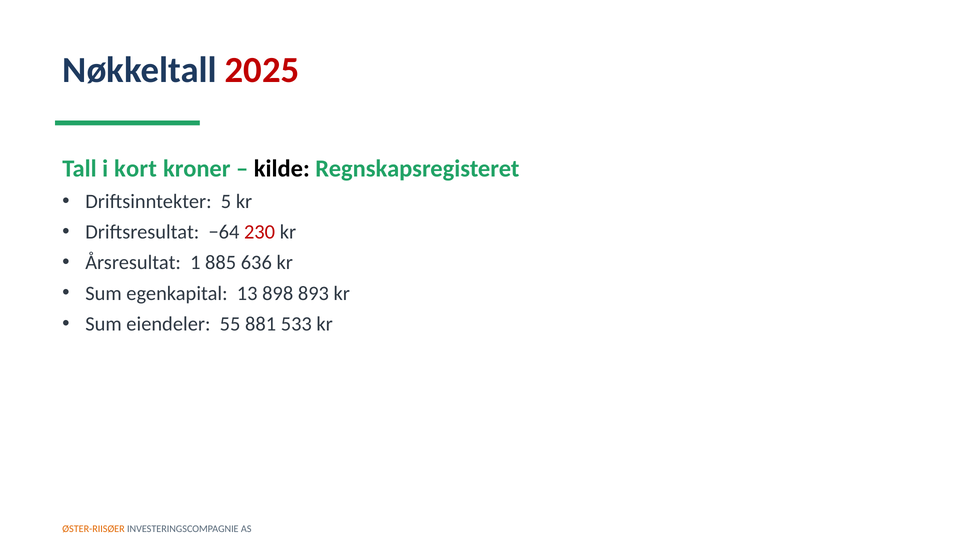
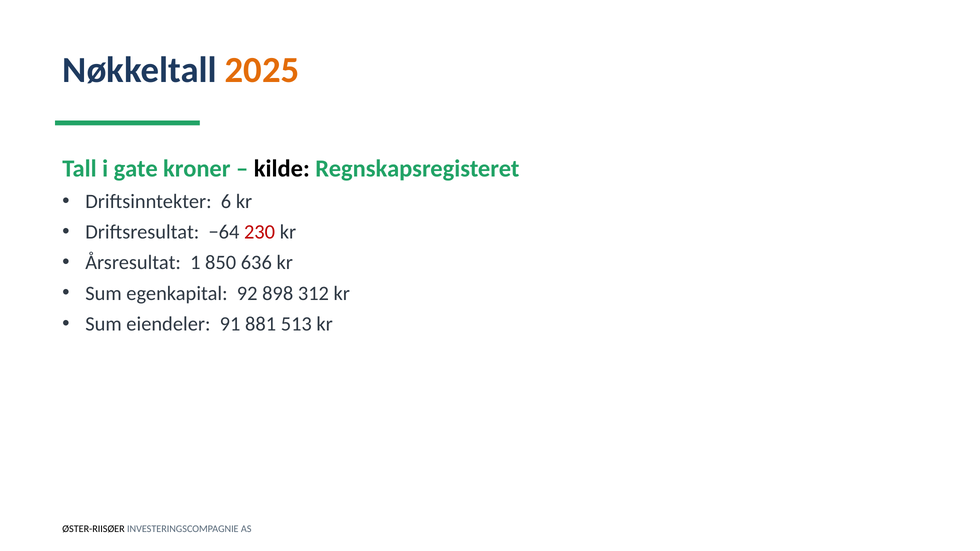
2025 colour: red -> orange (262, 70)
kort: kort -> gate (136, 169)
5: 5 -> 6 (226, 202)
885: 885 -> 850 (221, 263)
13: 13 -> 92 (247, 293)
893: 893 -> 312 (313, 293)
55: 55 -> 91 (230, 324)
533: 533 -> 513 (296, 324)
ØSTER-RIISØER colour: orange -> black (94, 529)
